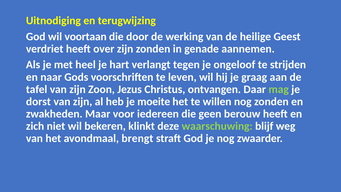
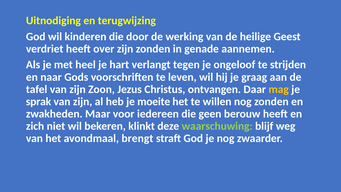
voortaan: voortaan -> kinderen (86, 37)
mag colour: light green -> yellow (279, 89)
dorst: dorst -> sprak (39, 101)
